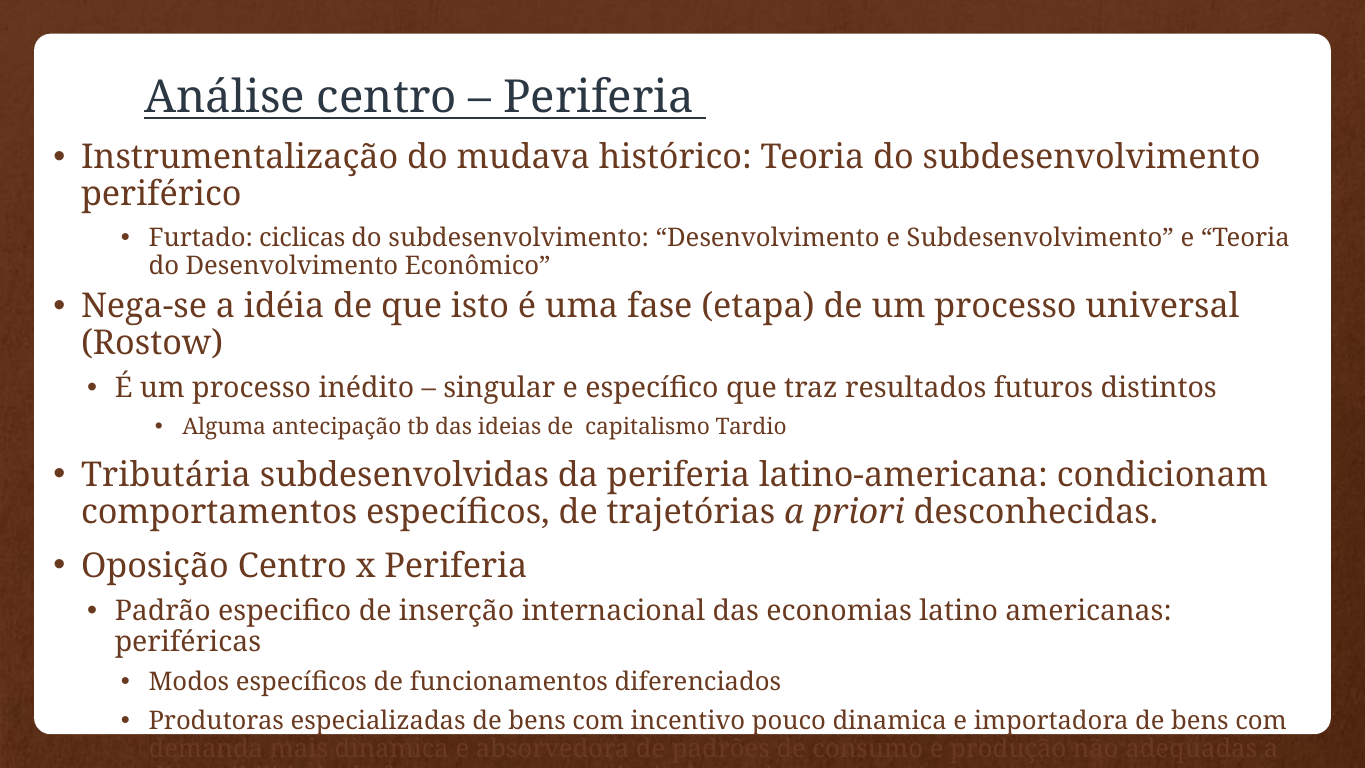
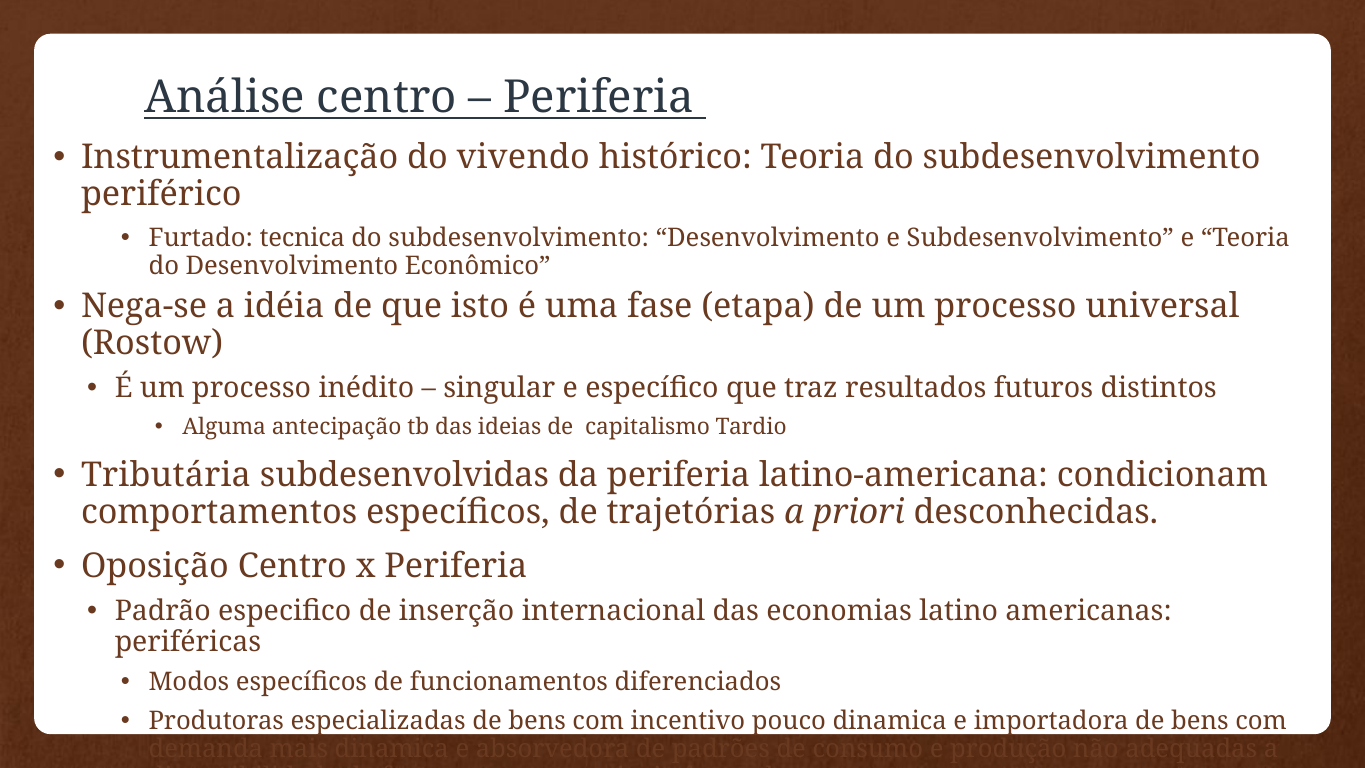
mudava: mudava -> vivendo (523, 157)
ciclicas: ciclicas -> tecnica (302, 238)
